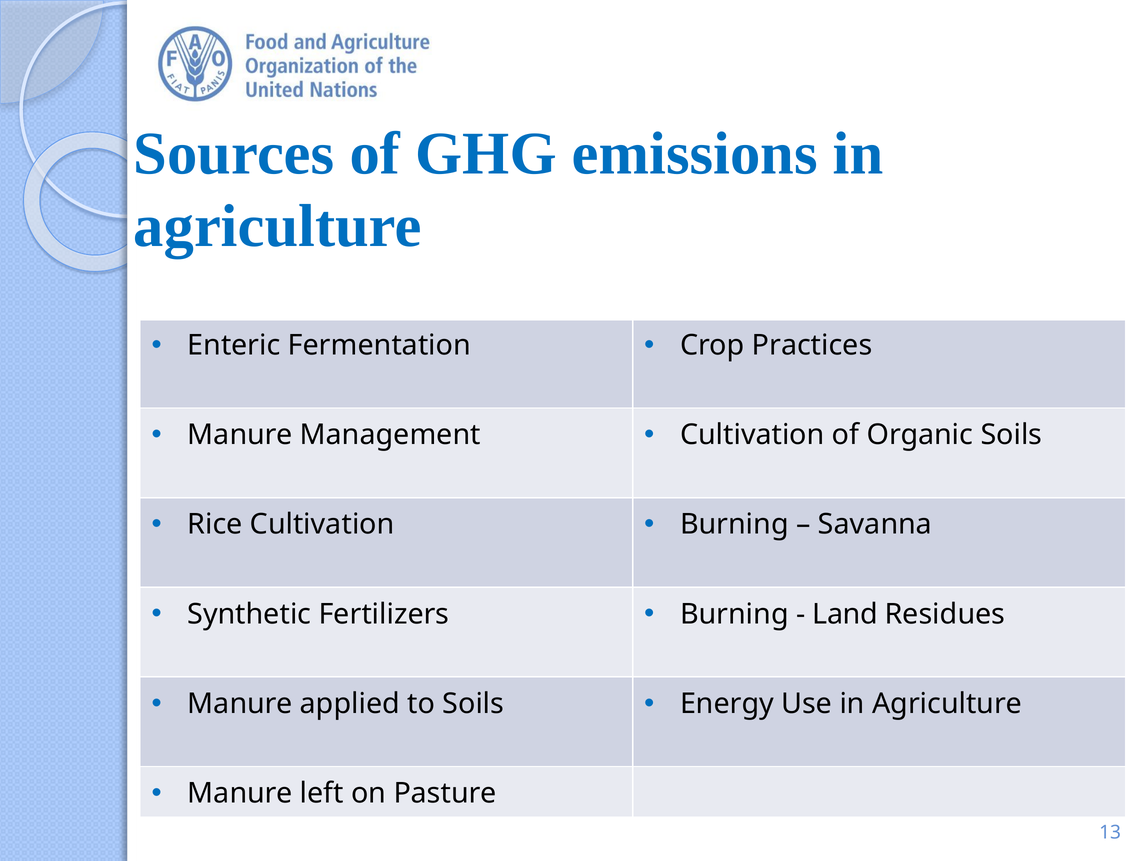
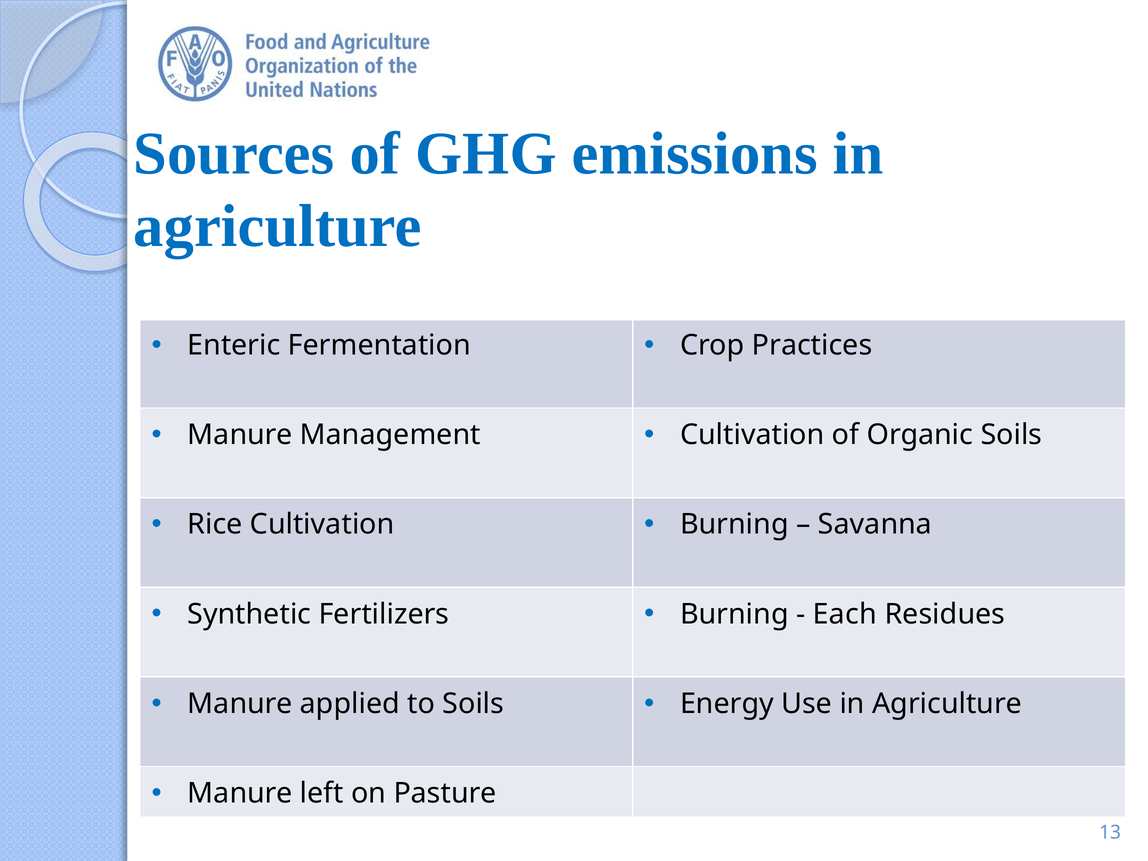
Land: Land -> Each (845, 614)
